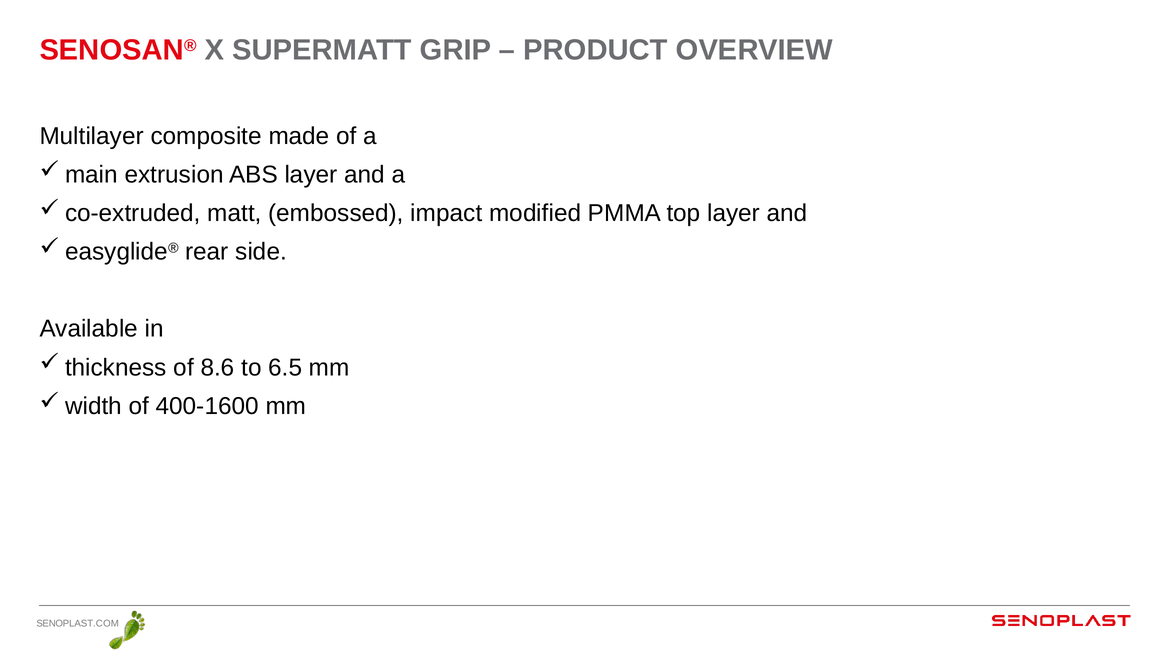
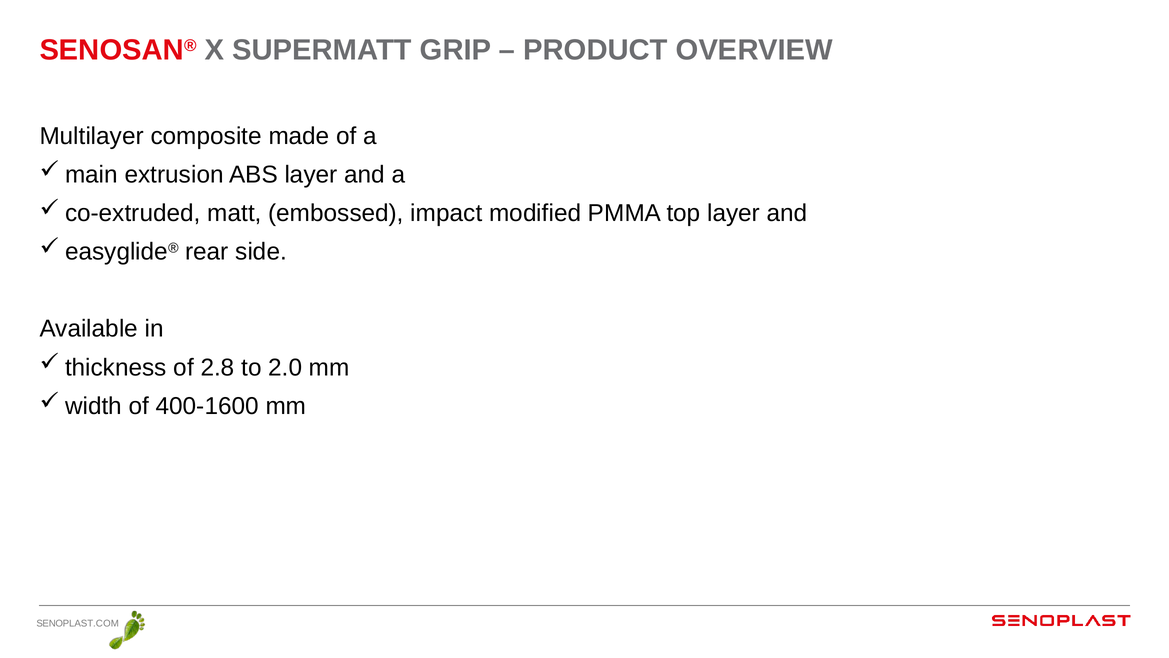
8.6: 8.6 -> 2.8 (218, 367)
6.5: 6.5 -> 2.0 (285, 367)
